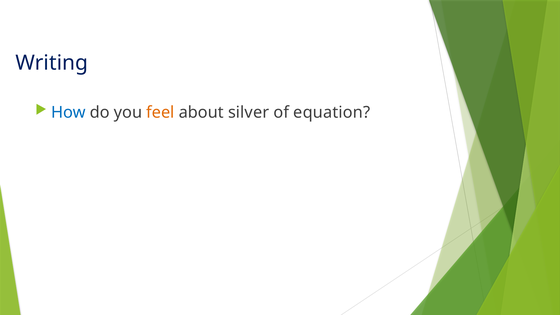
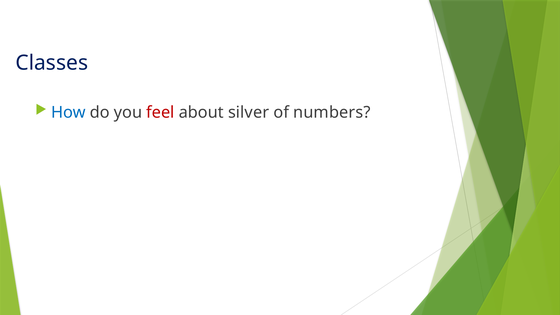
Writing: Writing -> Classes (52, 63)
feel colour: orange -> red (160, 112)
equation: equation -> numbers (332, 112)
